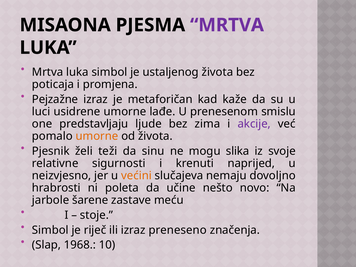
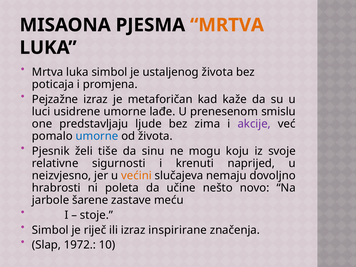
MRTVA colour: purple -> orange (227, 25)
umorne colour: orange -> blue (97, 136)
teži: teži -> tiše (108, 151)
slika: slika -> koju (238, 151)
preneseno: preneseno -> inspirirane (178, 230)
1968: 1968 -> 1972 (80, 245)
